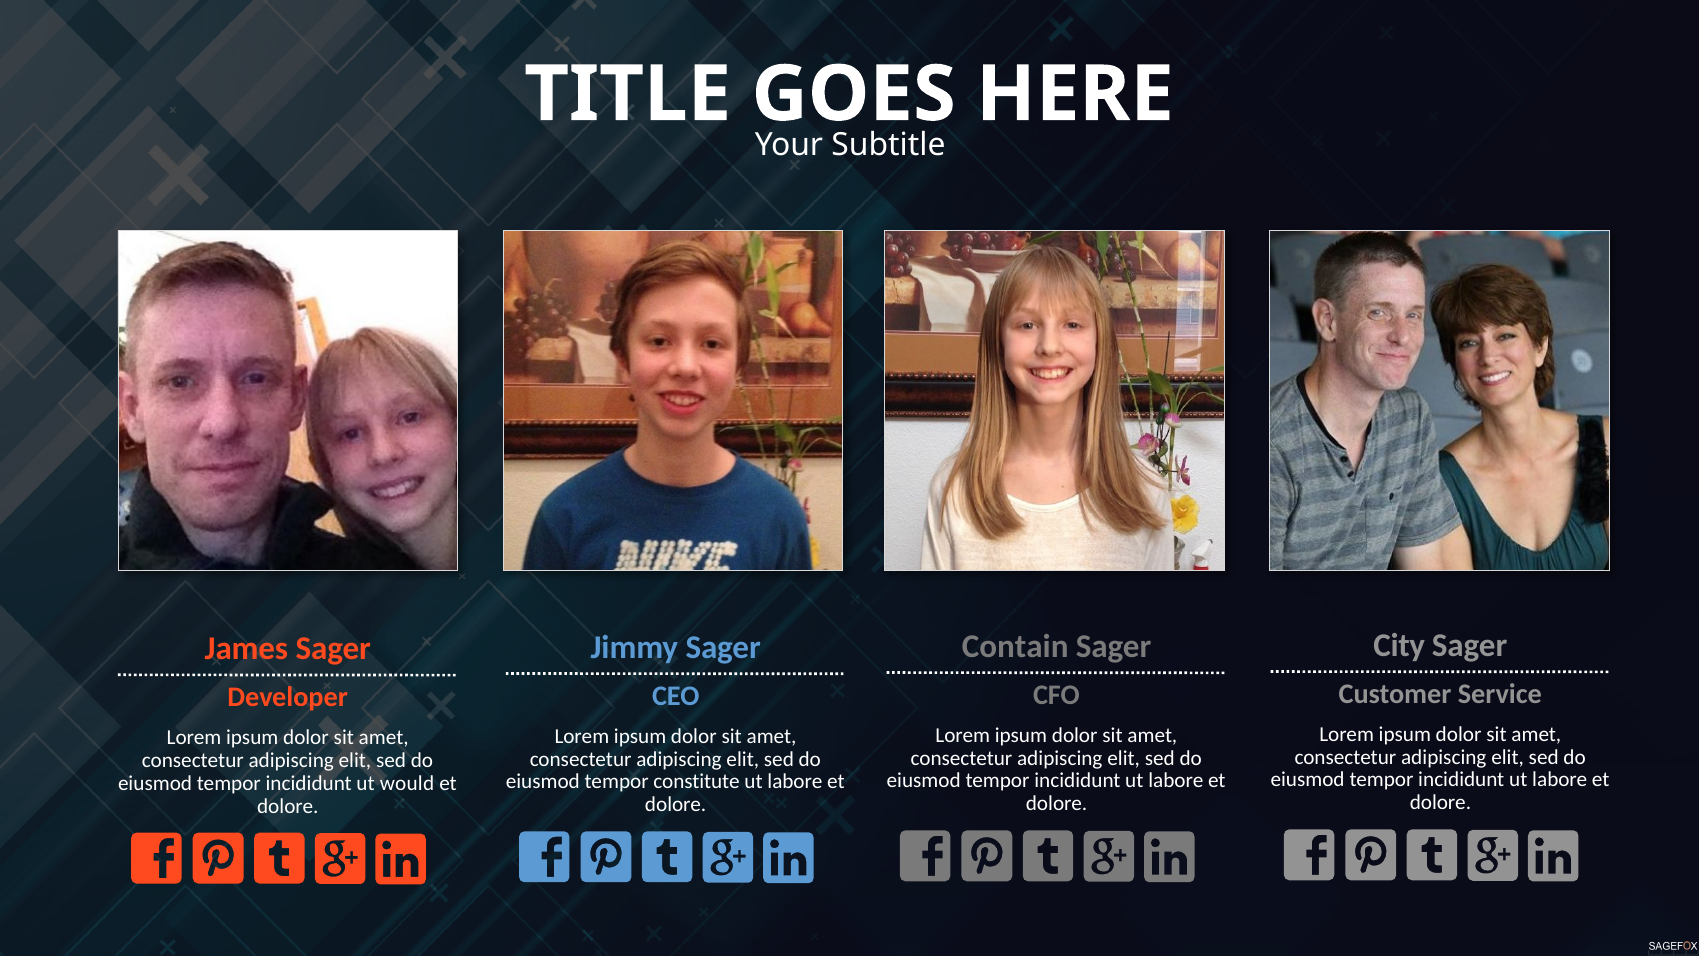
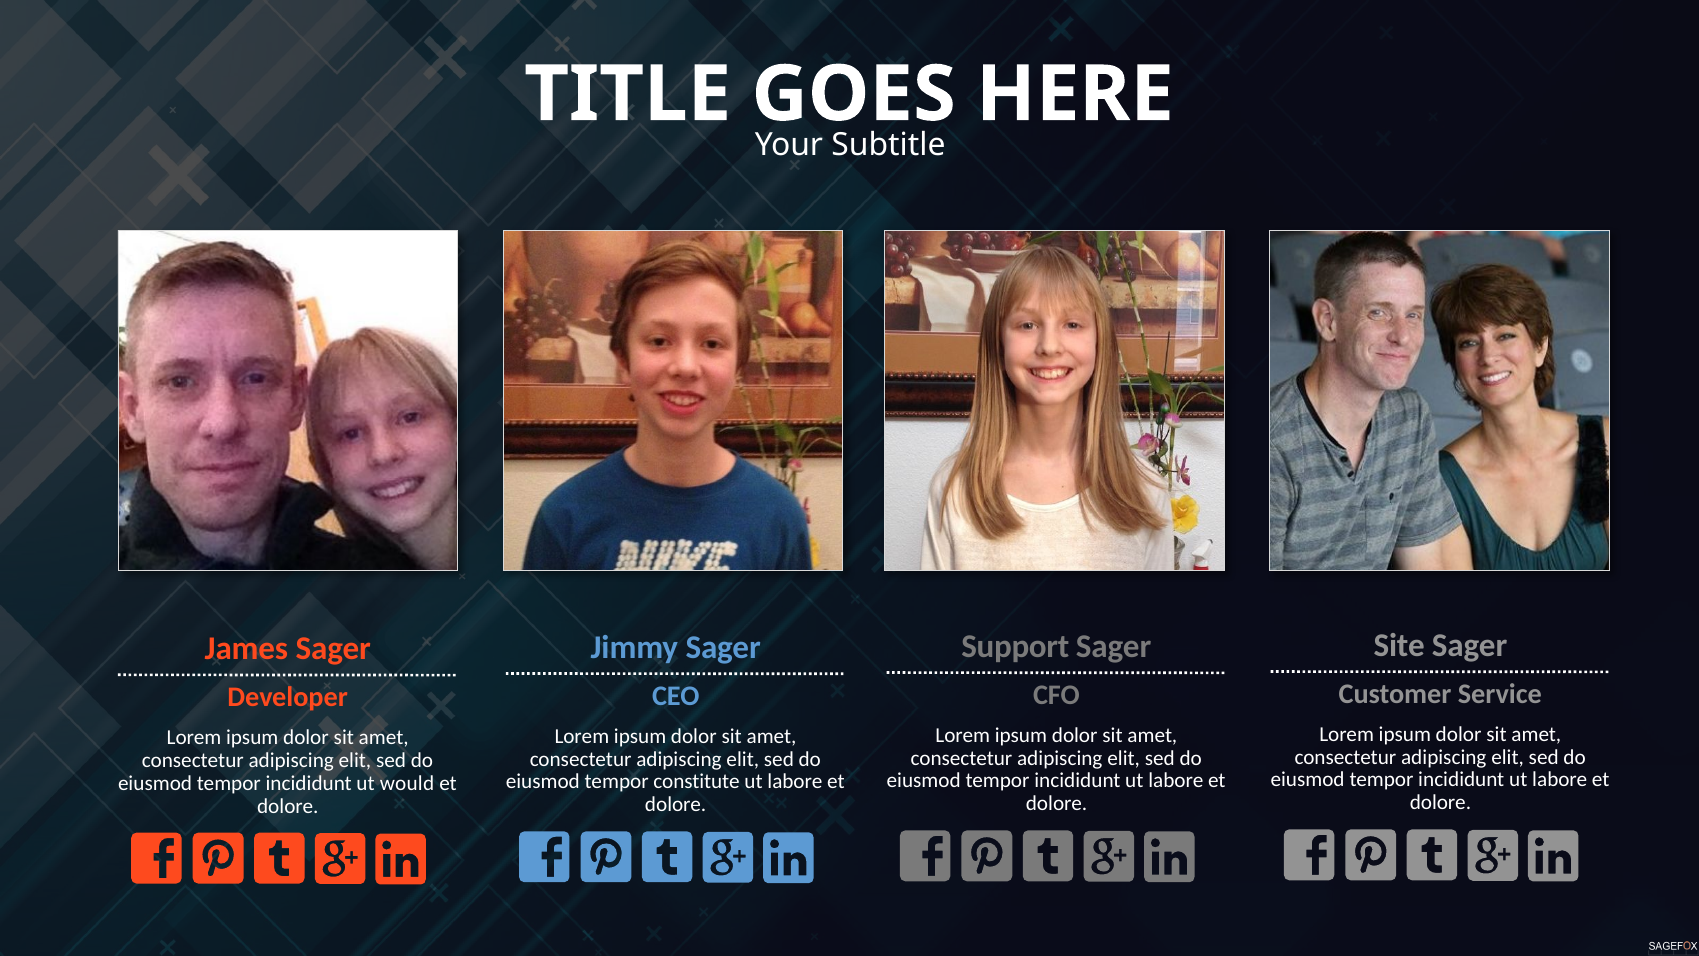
City: City -> Site (1399, 645)
Contain: Contain -> Support (1015, 646)
